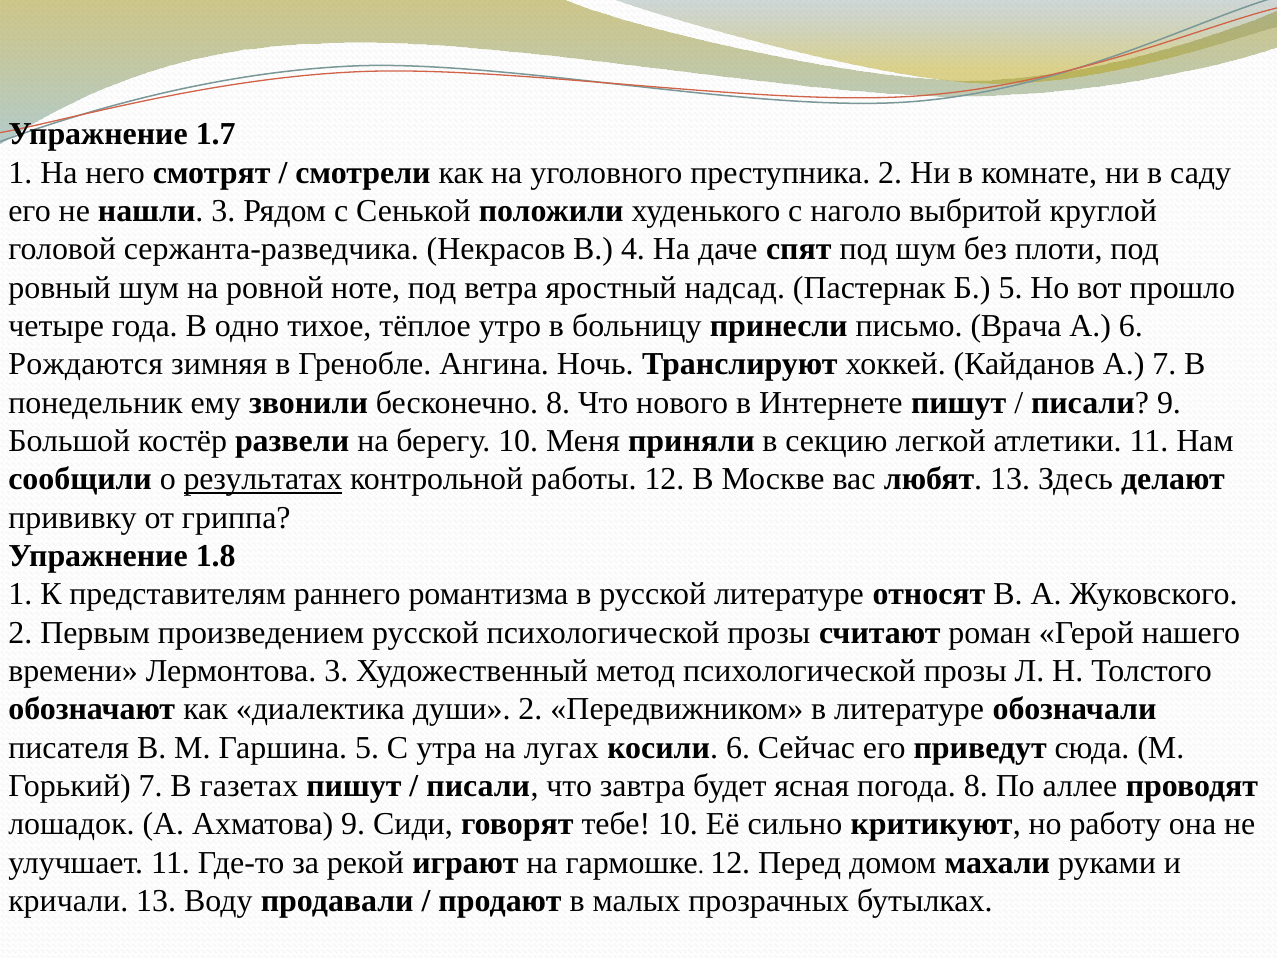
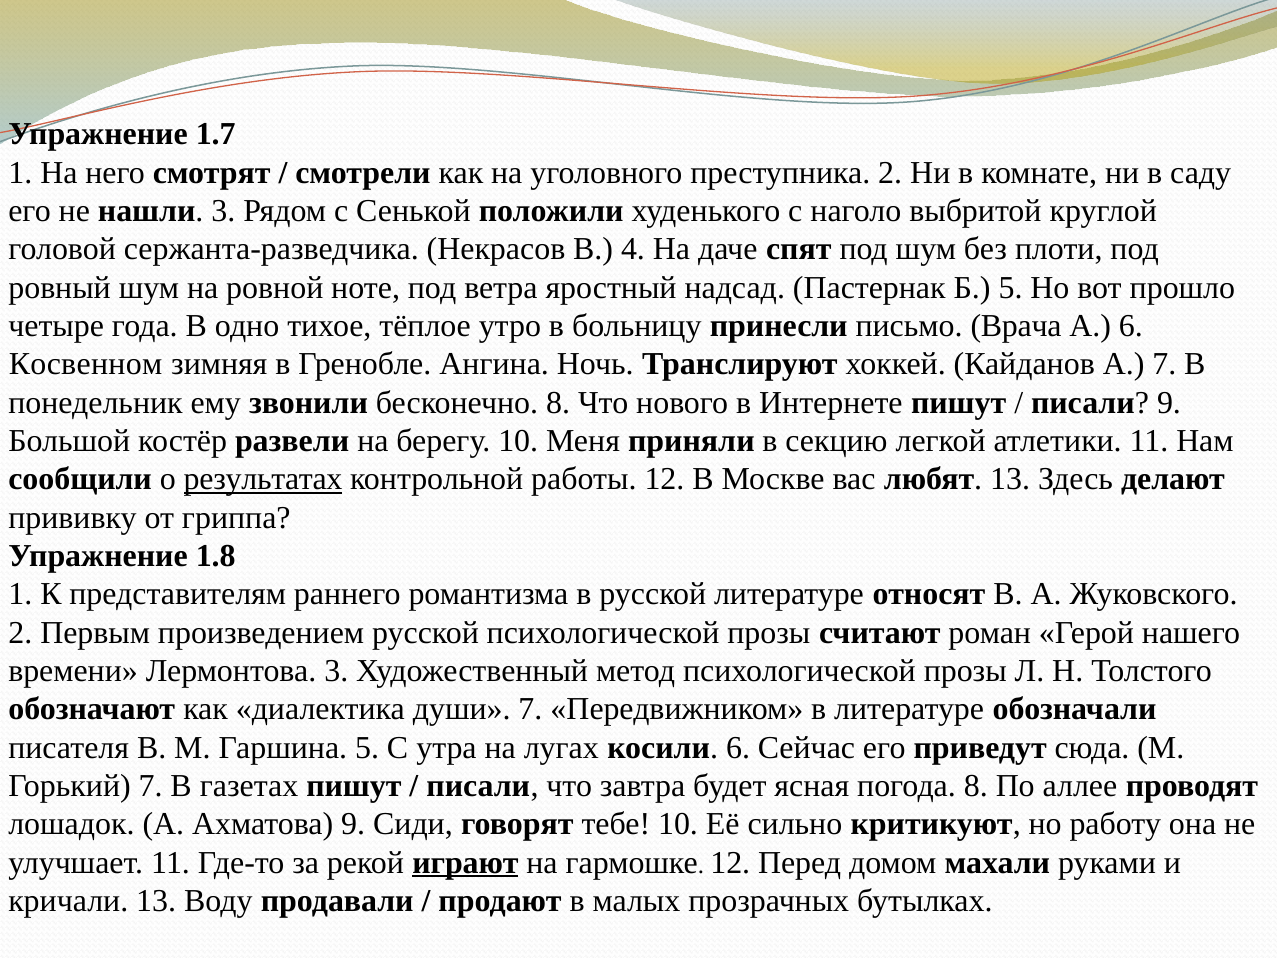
Рождаются: Рождаются -> Косвенном (86, 364)
души 2: 2 -> 7 (530, 709)
играют underline: none -> present (465, 862)
